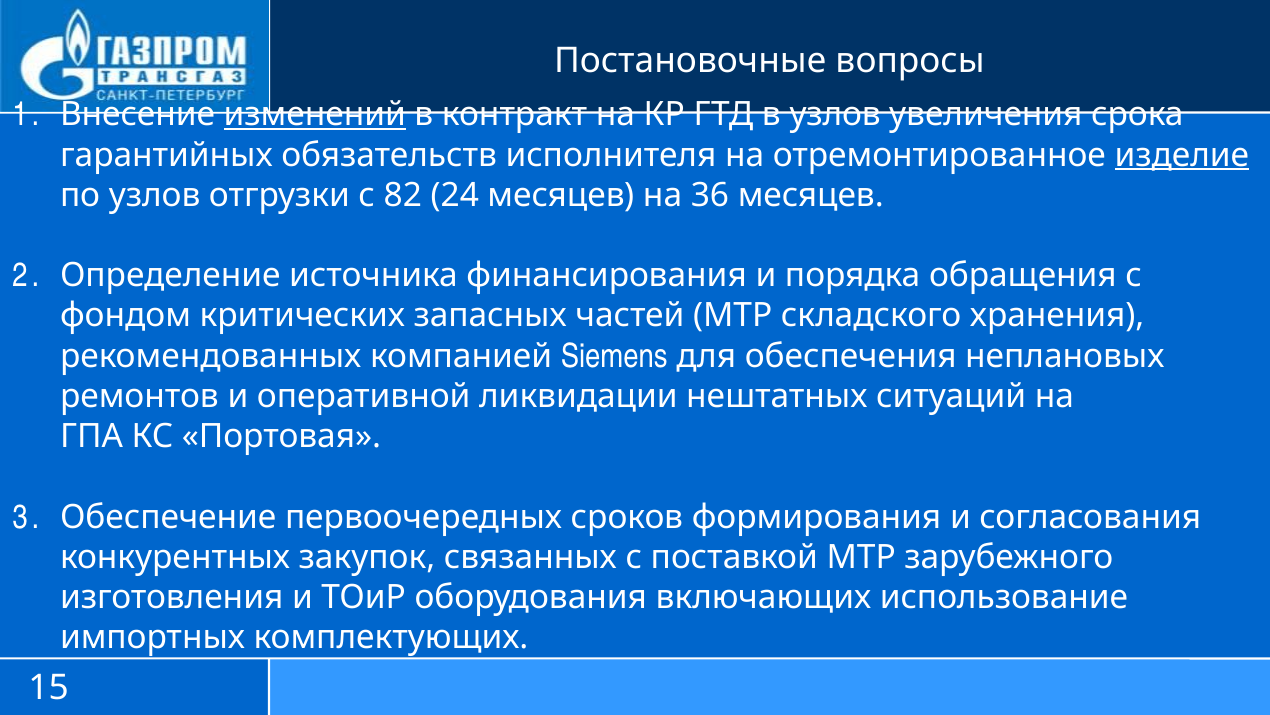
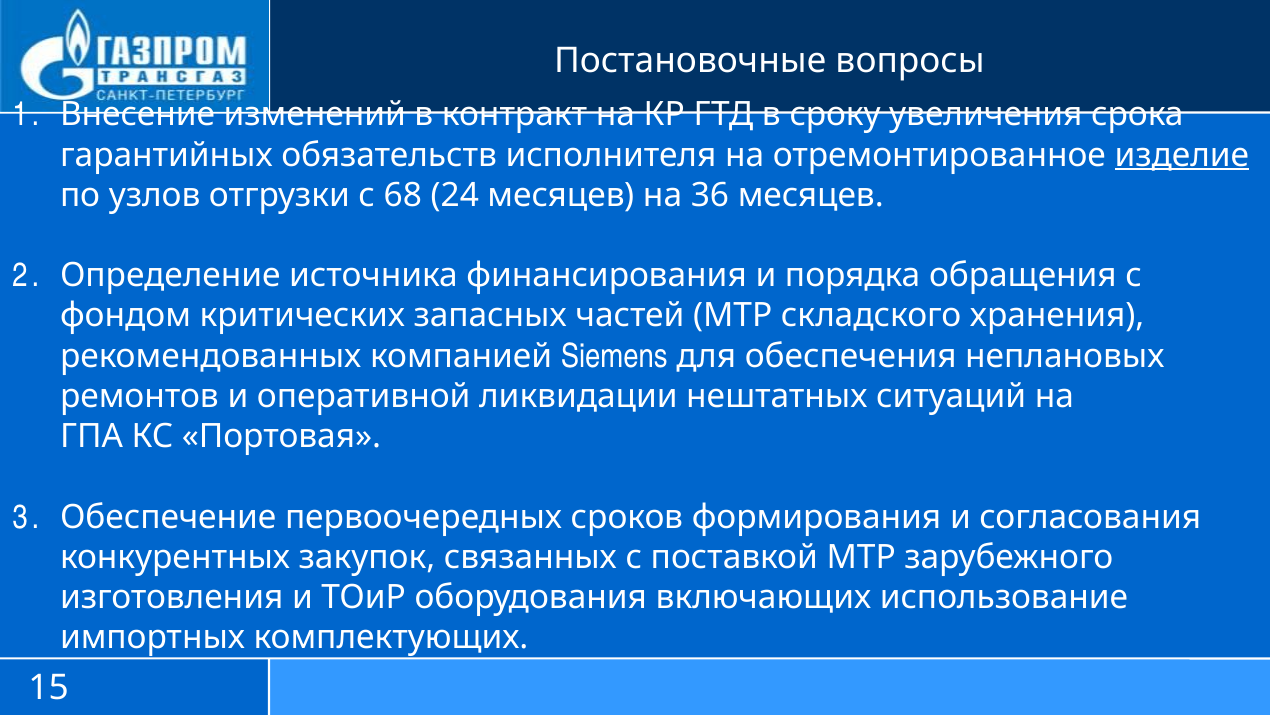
изменений underline: present -> none (315, 115)
в узлов: узлов -> сроку (835, 115)
82: 82 -> 68 (403, 195)
